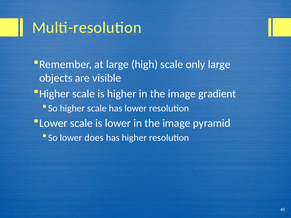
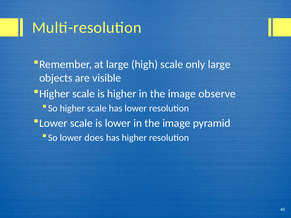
gradient: gradient -> observe (217, 94)
